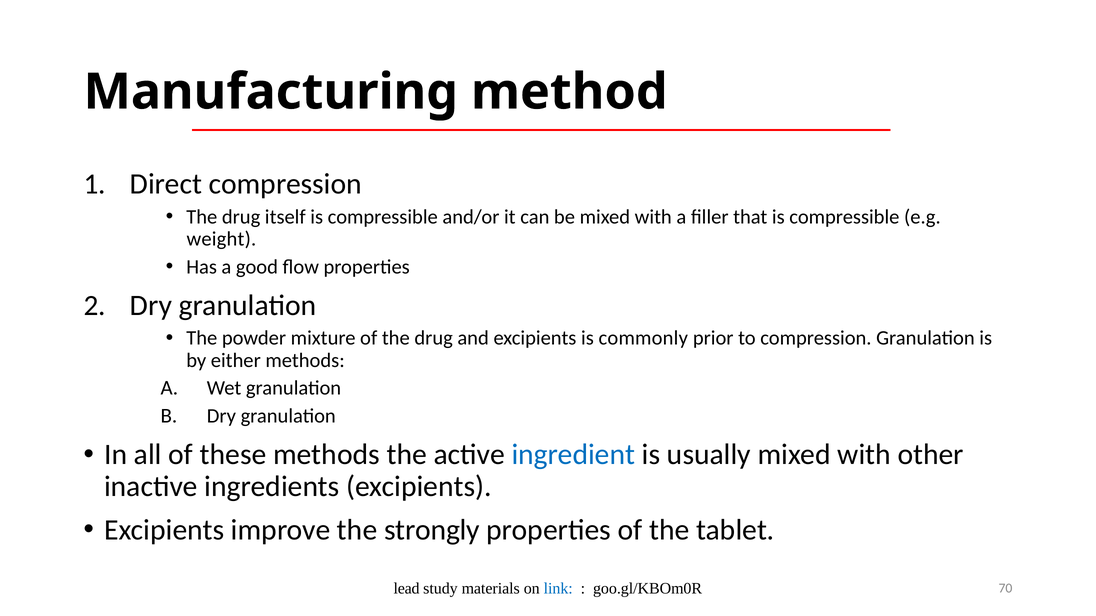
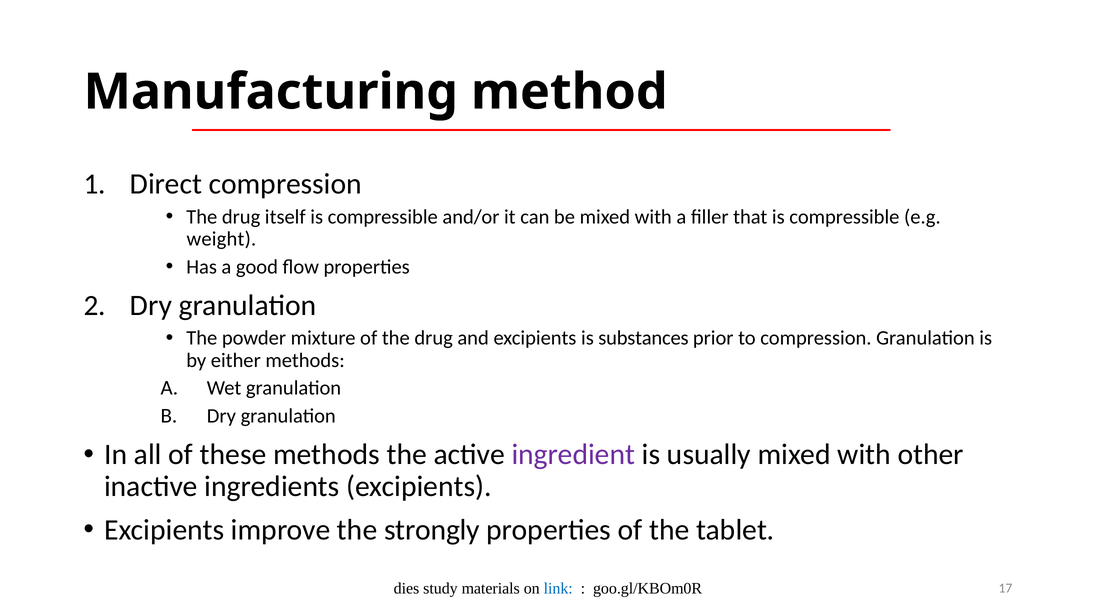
commonly: commonly -> substances (643, 338)
ingredient colour: blue -> purple (573, 455)
lead: lead -> dies (407, 589)
70: 70 -> 17 (1005, 589)
